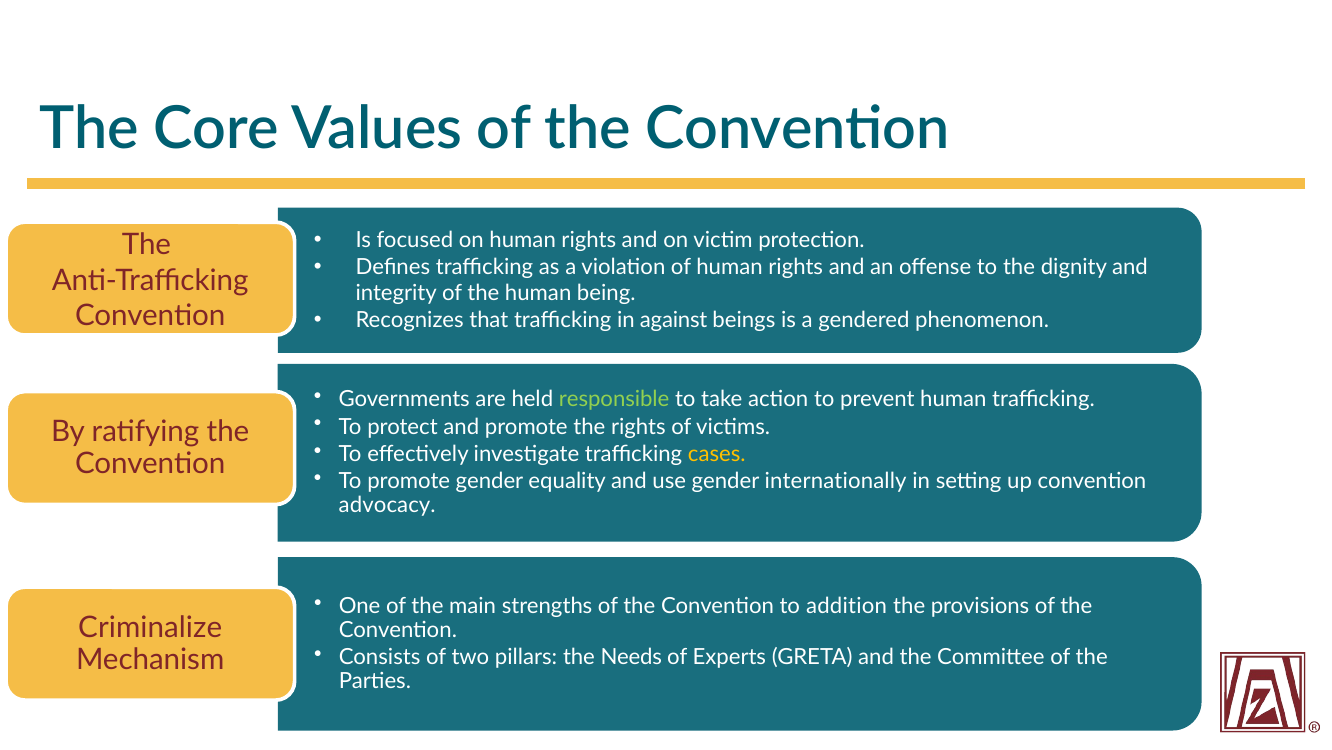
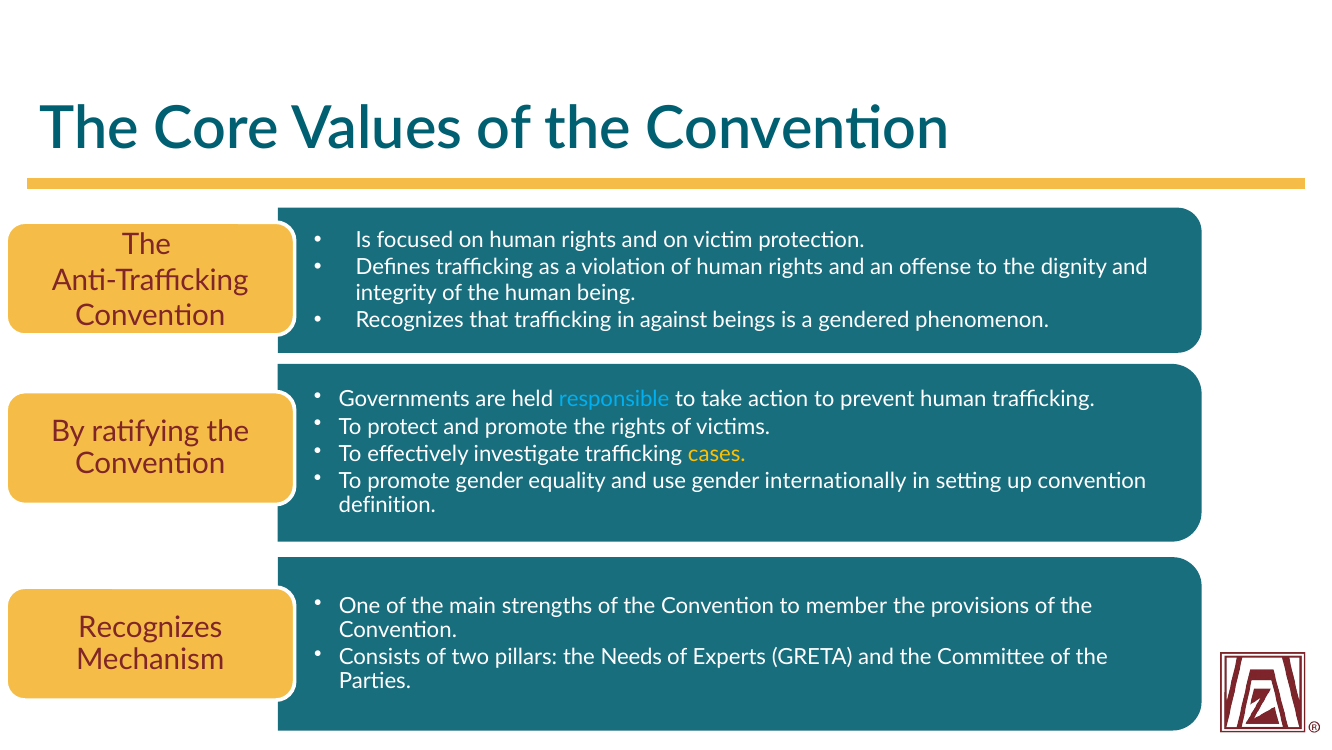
responsible colour: light green -> light blue (614, 399)
advocacy: advocacy -> definition (387, 505)
addition: addition -> member (847, 605)
Criminalize: Criminalize -> Recognizes (150, 627)
